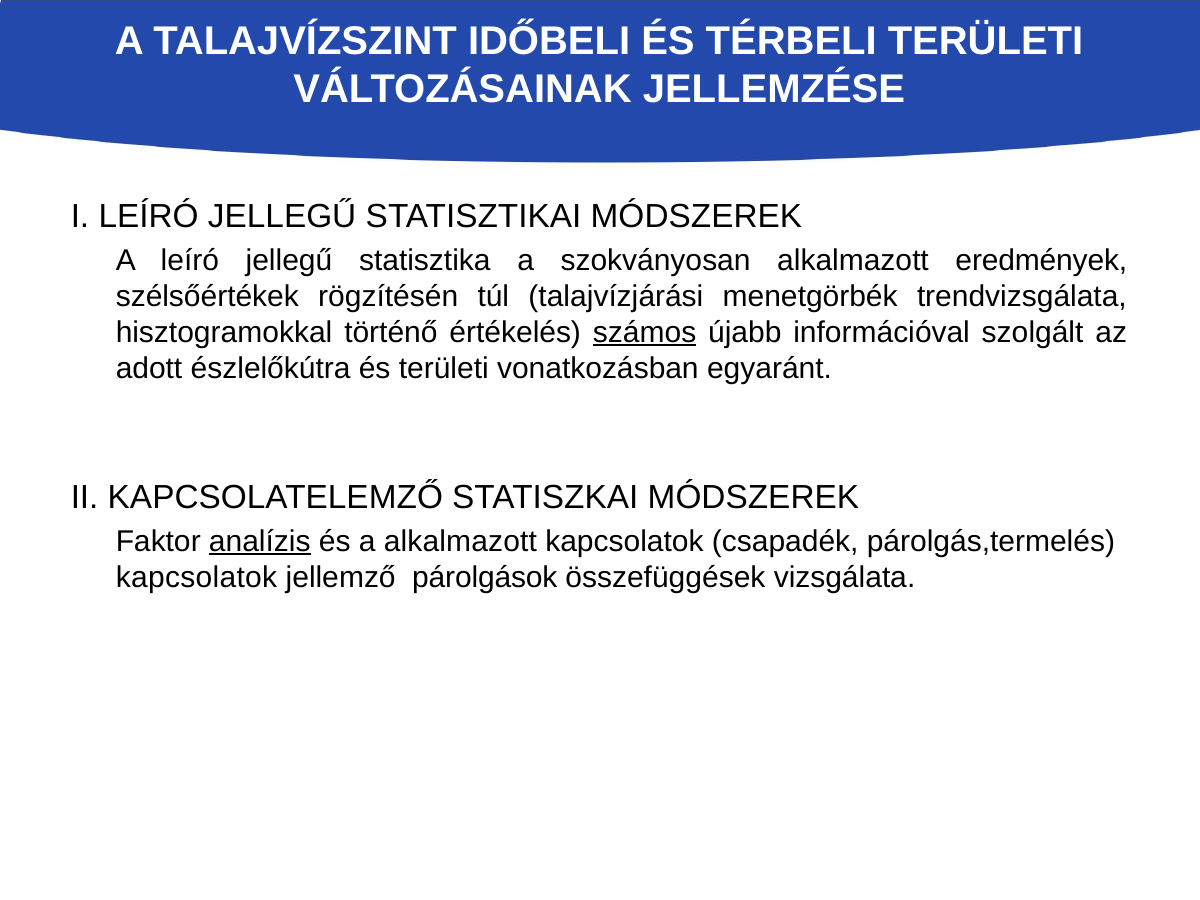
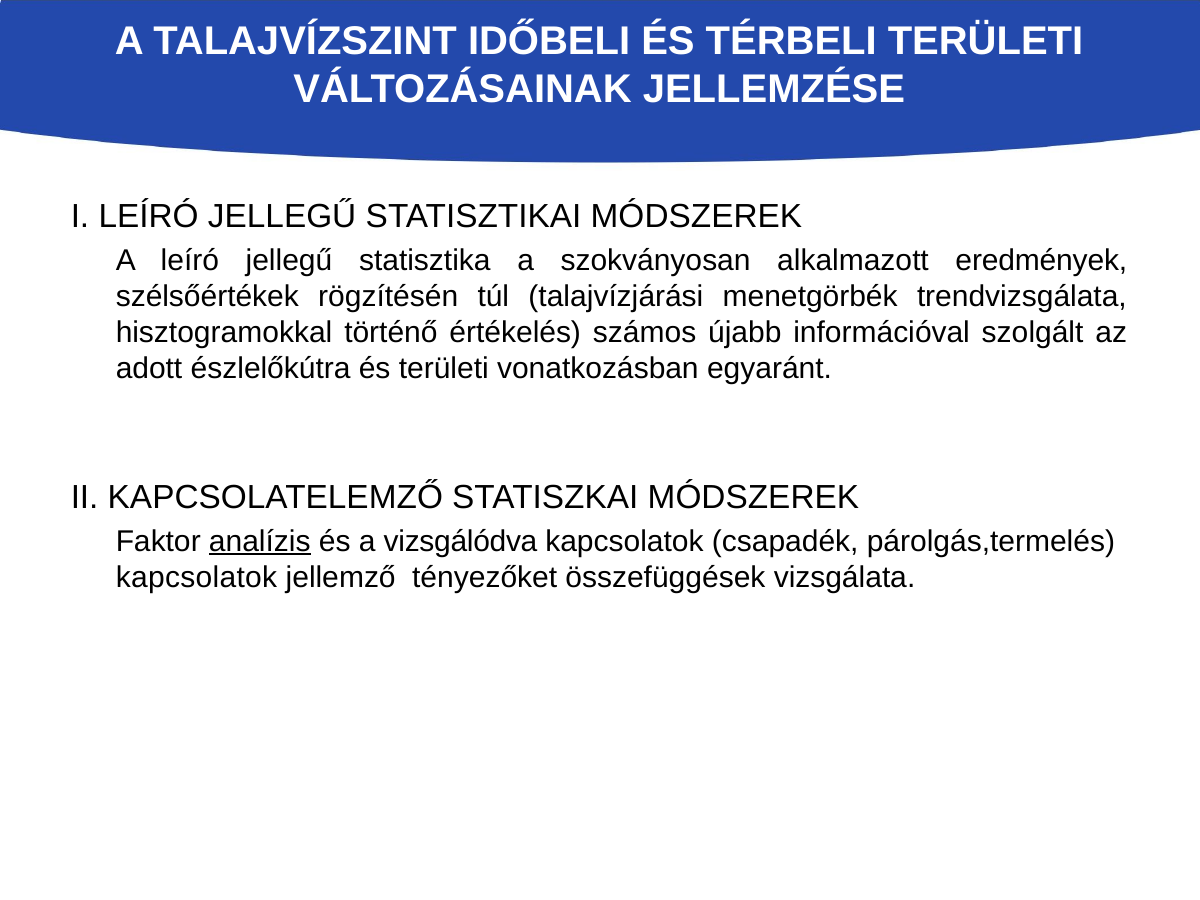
számos underline: present -> none (645, 332)
a alkalmazott: alkalmazott -> vizsgálódva (461, 541)
párolgások: párolgások -> tényezőket (485, 577)
